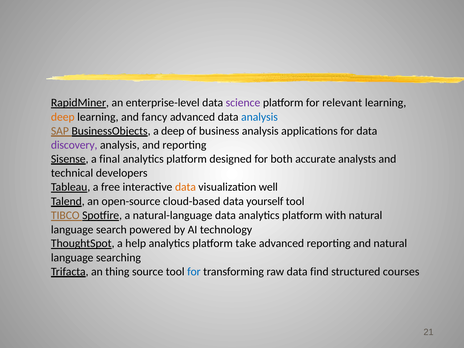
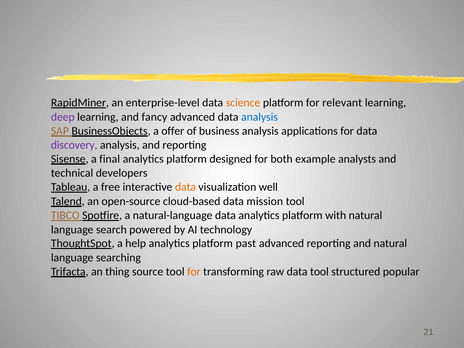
science colour: purple -> orange (243, 103)
deep colour: orange -> purple (63, 117)
a deep: deep -> offer (173, 131)
accurate: accurate -> example (315, 159)
yourself: yourself -> mission (265, 201)
take: take -> past (246, 243)
for colour: blue -> orange (194, 272)
data find: find -> tool (319, 272)
courses: courses -> popular (401, 272)
